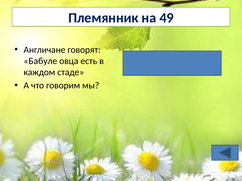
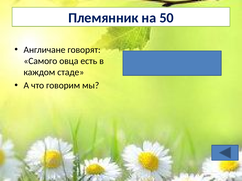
49: 49 -> 50 (167, 18)
Бабуле: Бабуле -> Самого (40, 61)
